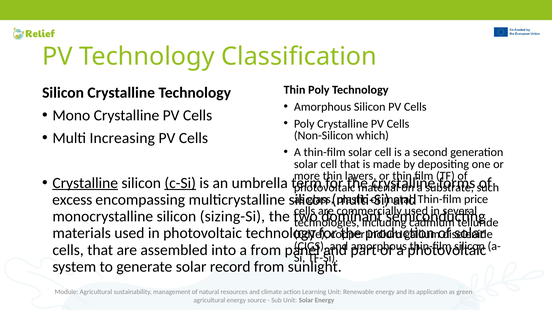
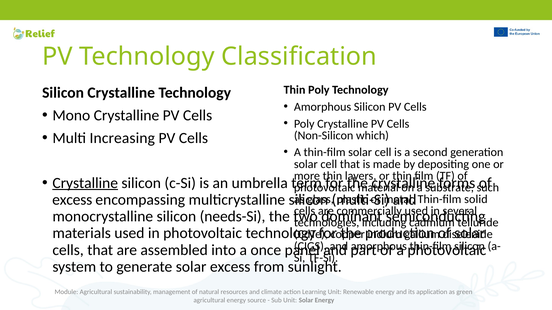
c-Si underline: present -> none (180, 183)
price: price -> solid (476, 200)
sizing-Si: sizing-Si -> needs-Si (233, 217)
a from: from -> once (266, 250)
solar record: record -> excess (230, 267)
